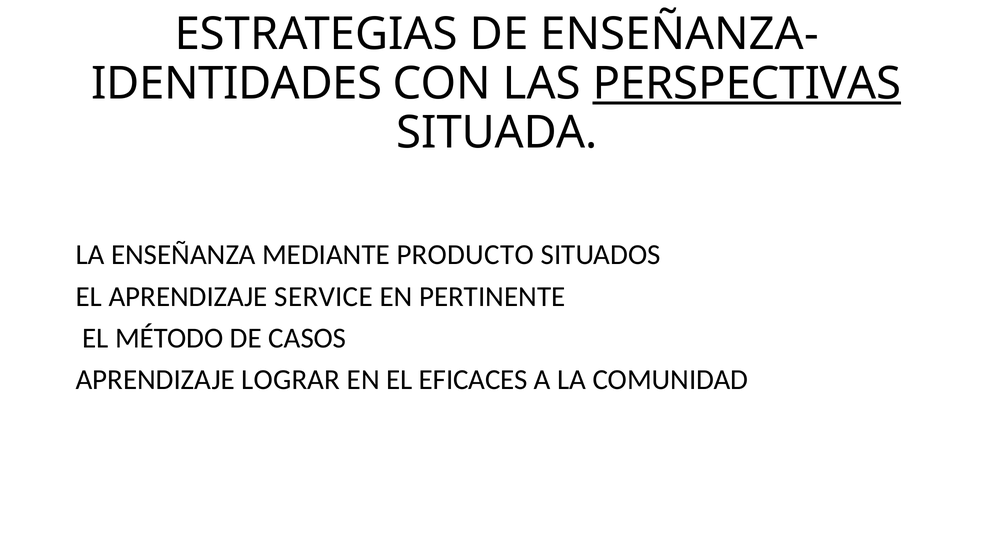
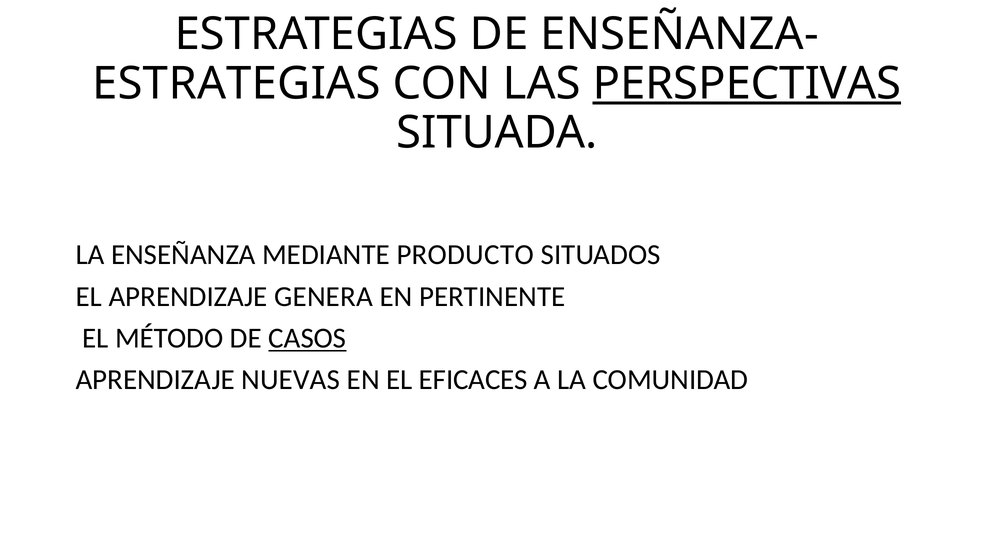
IDENTIDADES: IDENTIDADES -> ESTRATEGIAS (237, 83)
SERVICE: SERVICE -> GENERA (324, 297)
CASOS underline: none -> present (307, 338)
LOGRAR: LOGRAR -> NUEVAS (291, 380)
